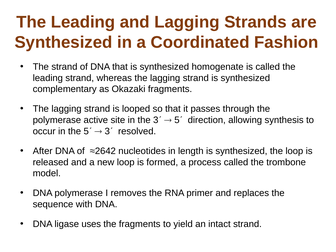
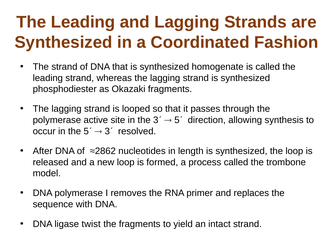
complementary: complementary -> phosphodiester (65, 89)
≈2642: ≈2642 -> ≈2862 (103, 151)
uses: uses -> twist (91, 224)
